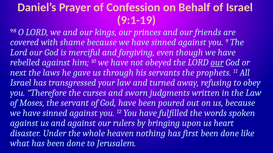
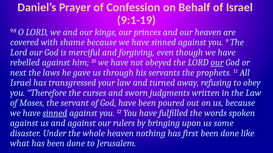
our friends: friends -> heaven (208, 32)
sinned underline: none -> present (55, 113)
heart: heart -> some (224, 123)
